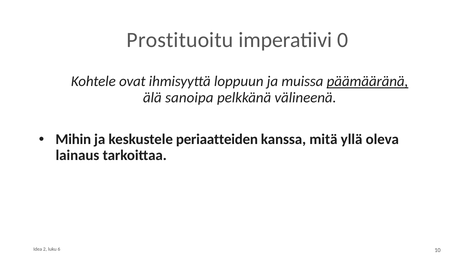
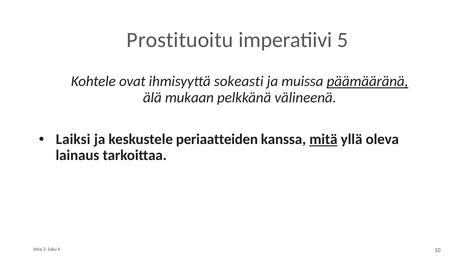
0: 0 -> 5 (343, 40)
loppuun: loppuun -> sokeasti (239, 81)
sanoipa: sanoipa -> mukaan (189, 98)
Mihin: Mihin -> Laiksi (73, 139)
mitä underline: none -> present (323, 139)
